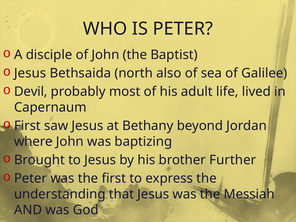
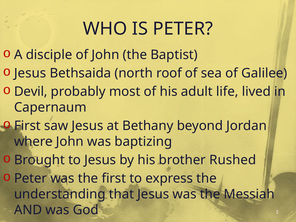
also: also -> roof (169, 73)
Further: Further -> Rushed (233, 160)
